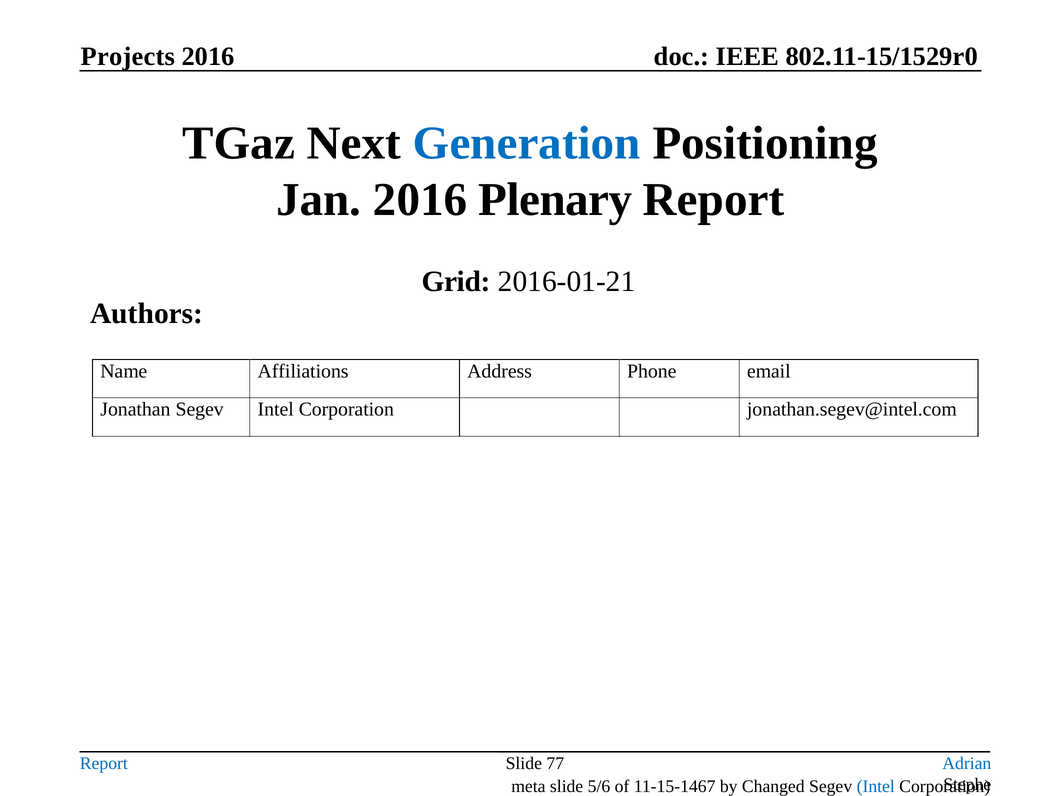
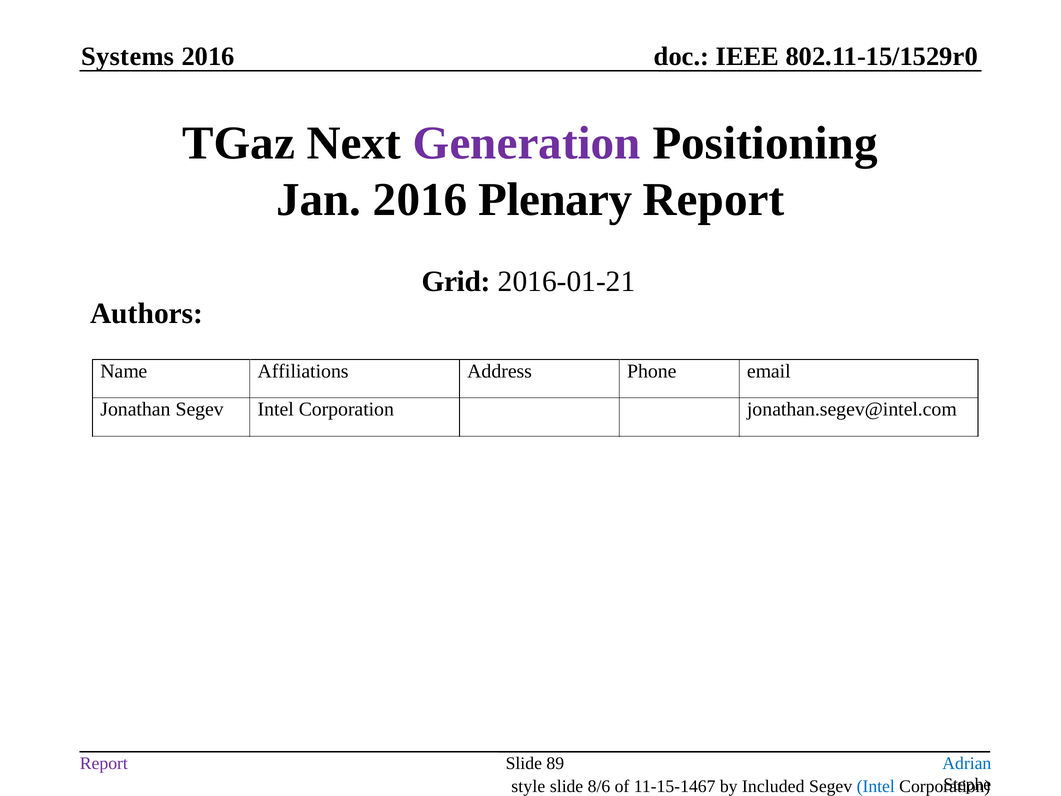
Projects: Projects -> Systems (128, 57)
Generation colour: blue -> purple (527, 143)
Report colour: blue -> purple (104, 763)
77: 77 -> 89 (555, 763)
meta: meta -> style (528, 786)
5/6: 5/6 -> 8/6 (599, 786)
Changed: Changed -> Included (773, 786)
